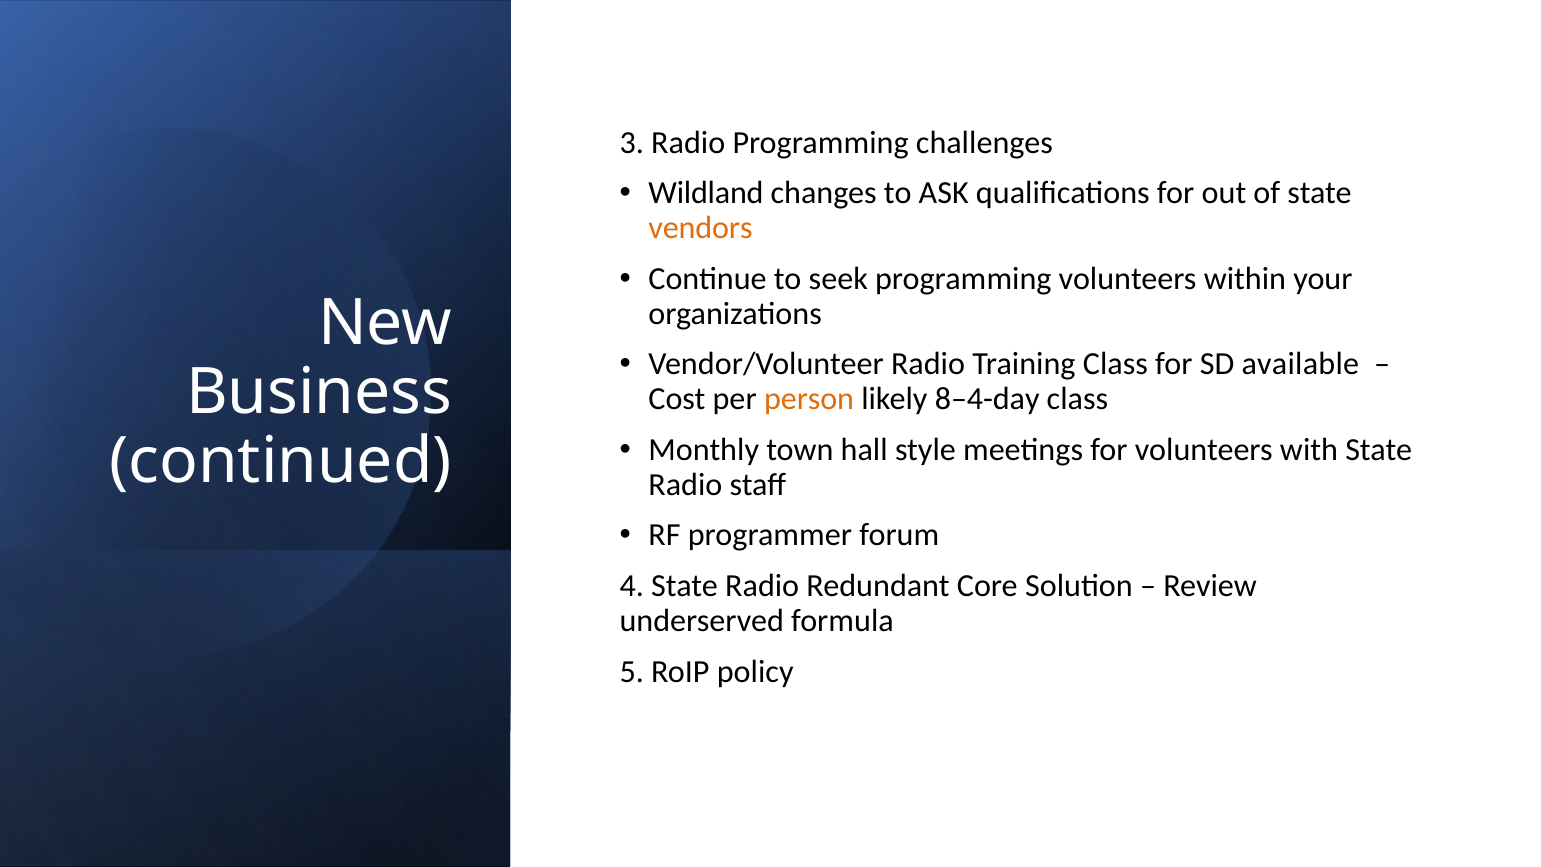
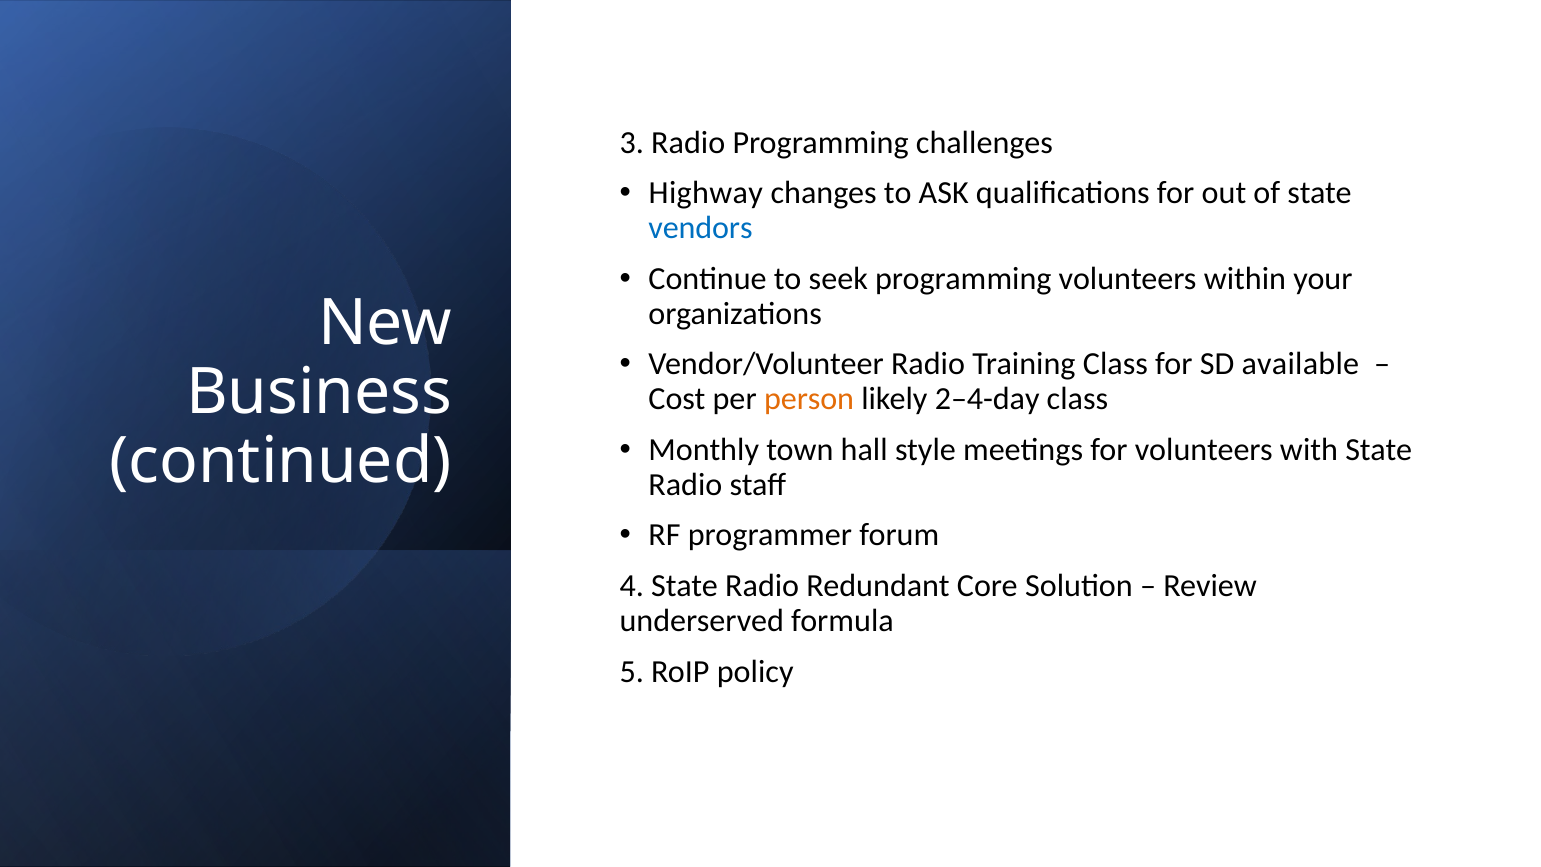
Wildland: Wildland -> Highway (706, 193)
vendors colour: orange -> blue (701, 228)
8–4-day: 8–4-day -> 2–4-day (987, 399)
